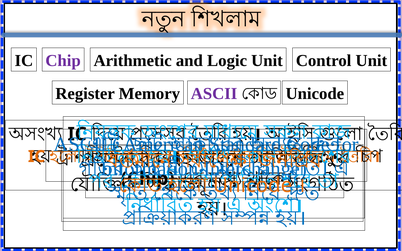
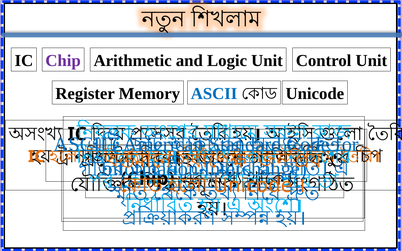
ASCII colour: purple -> blue (214, 94)
